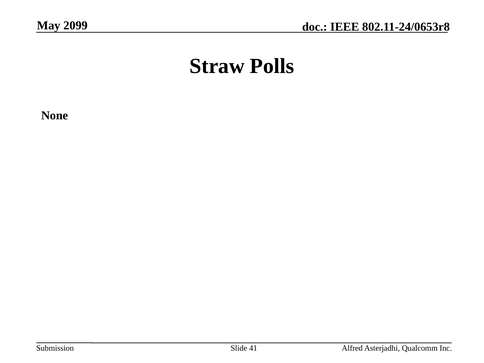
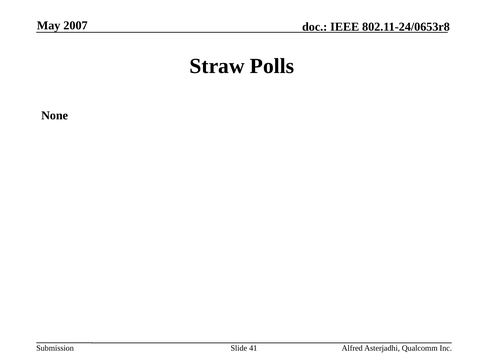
2099: 2099 -> 2007 (76, 26)
